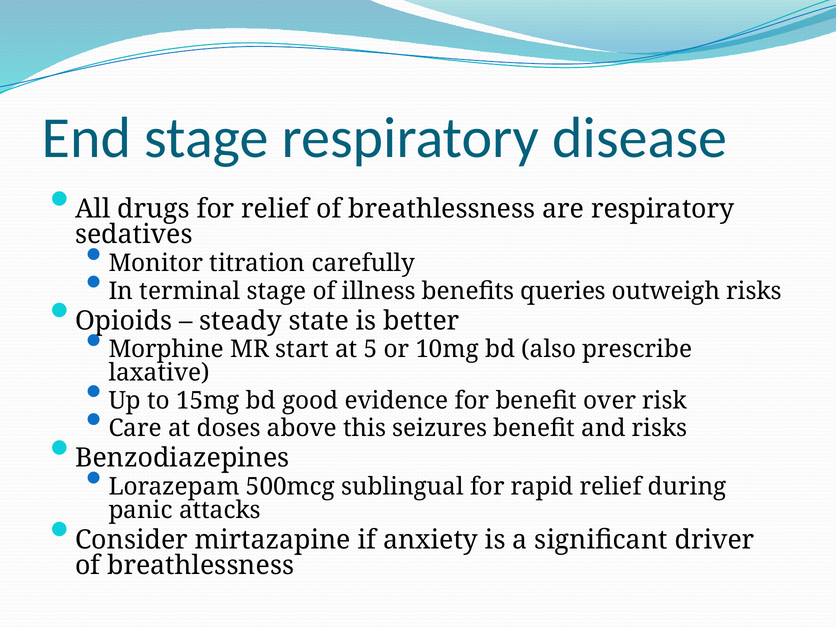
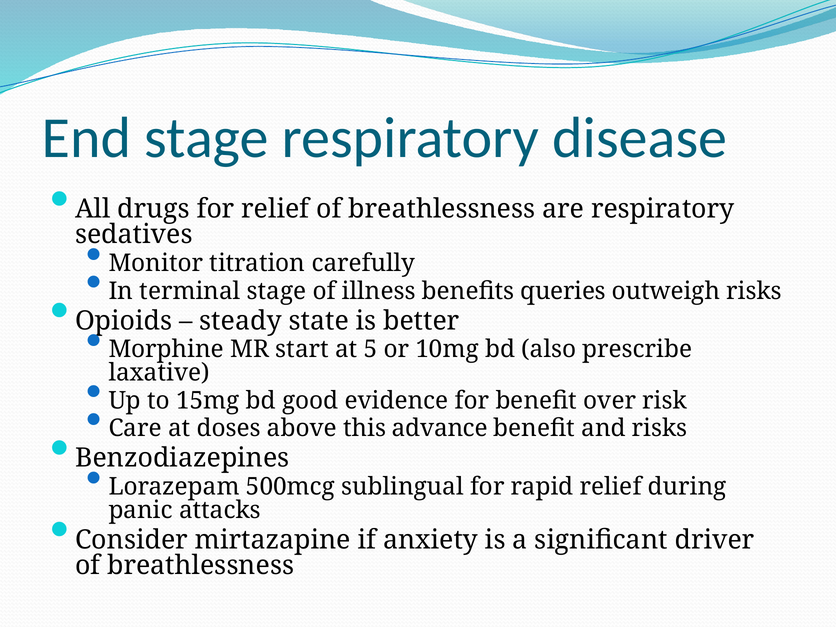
seizures: seizures -> advance (440, 428)
